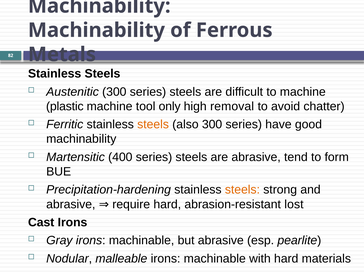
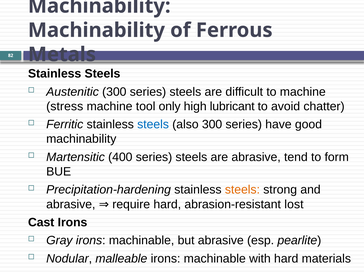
plastic: plastic -> stress (65, 106)
removal: removal -> lubricant (232, 106)
steels colour: orange -> blue (153, 124)
